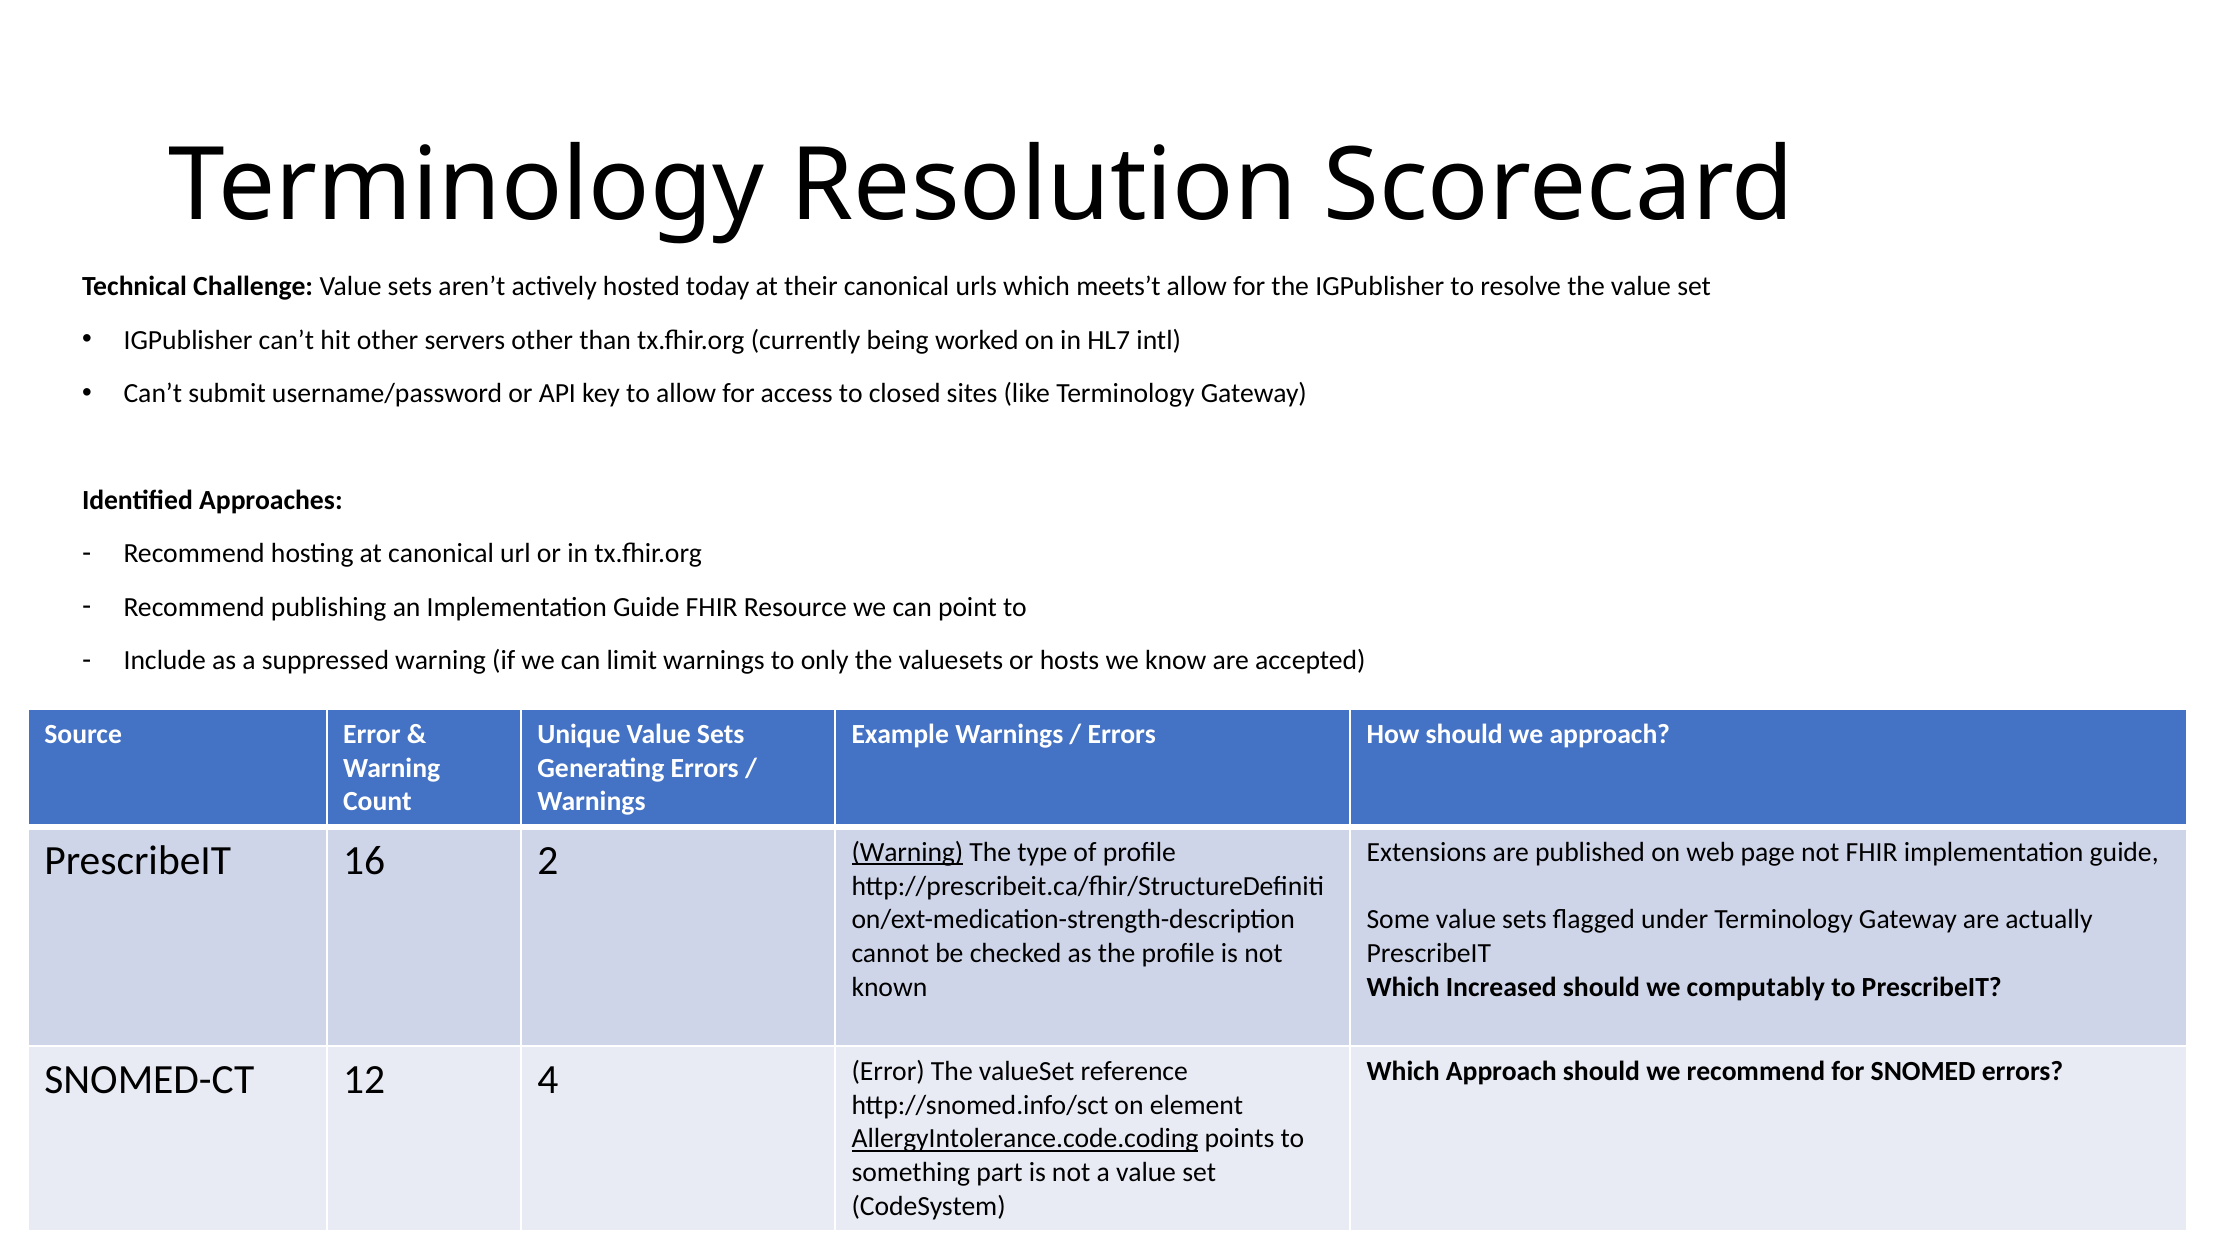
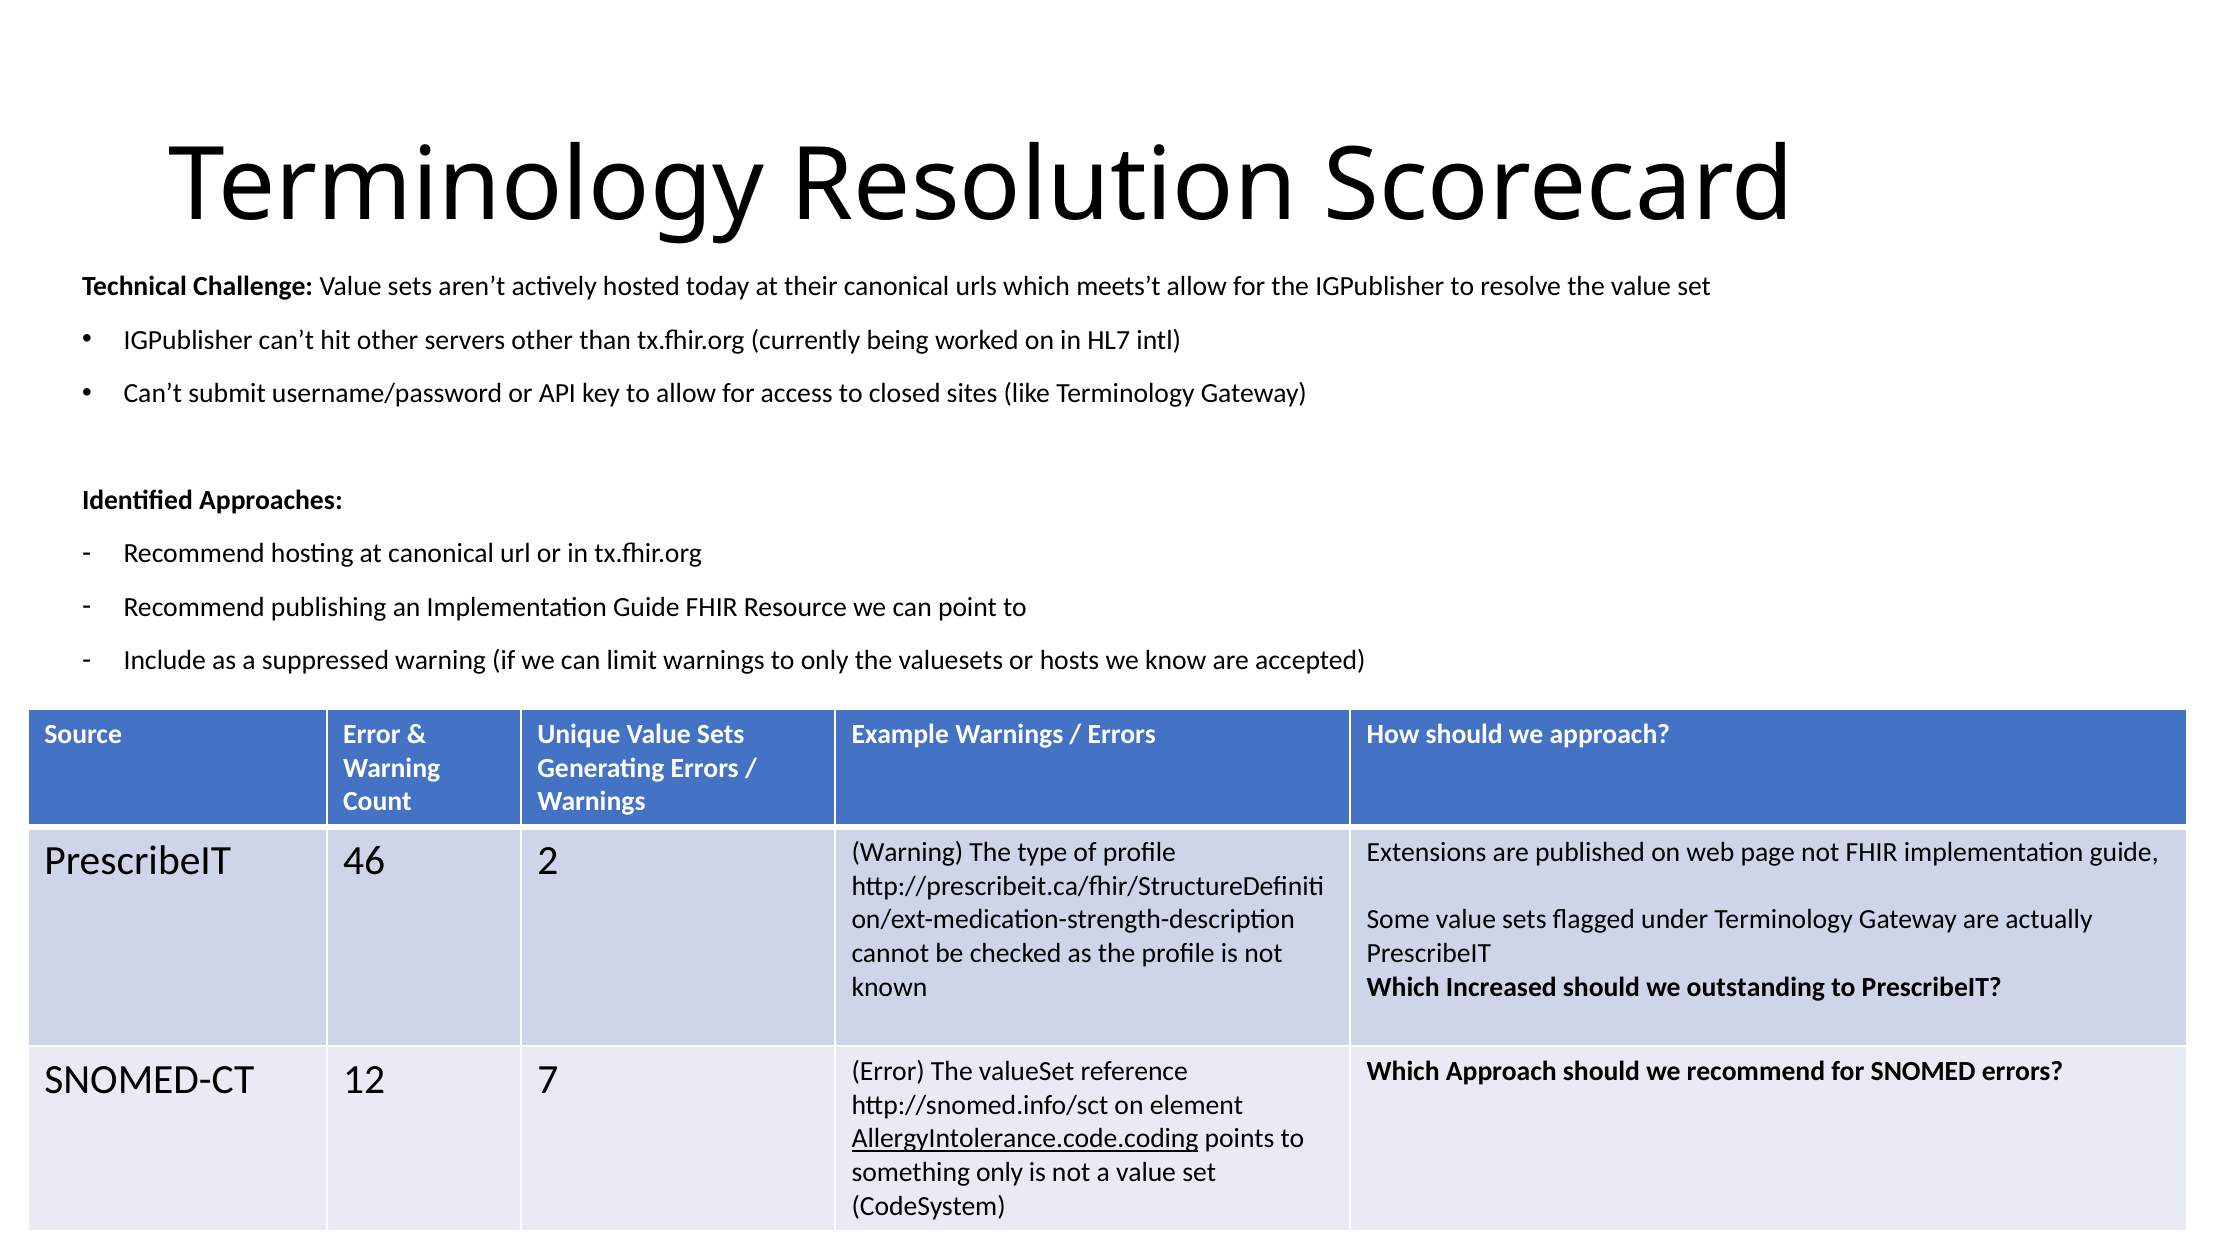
16: 16 -> 46 (364, 861)
Warning underline: present -> none (907, 852)
computably: computably -> outstanding (1756, 987)
4: 4 -> 7 (548, 1080)
something part: part -> only (1000, 1173)
